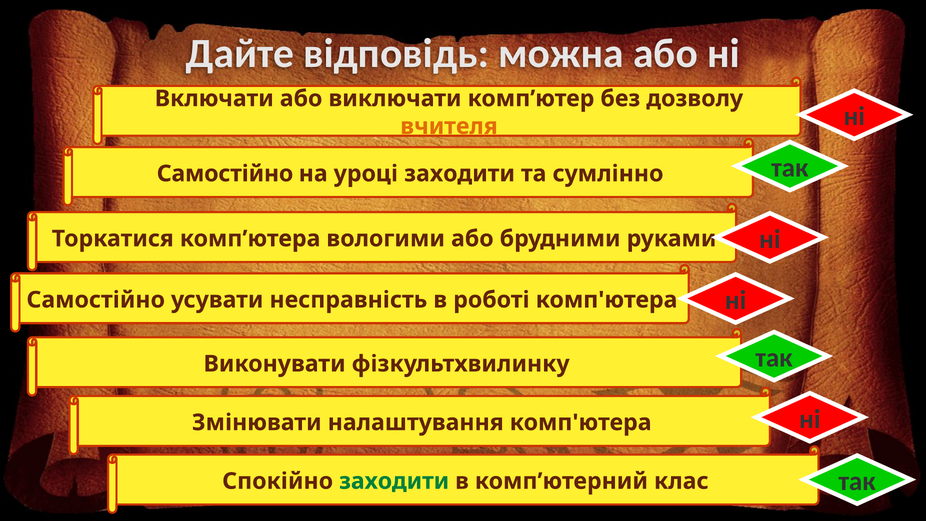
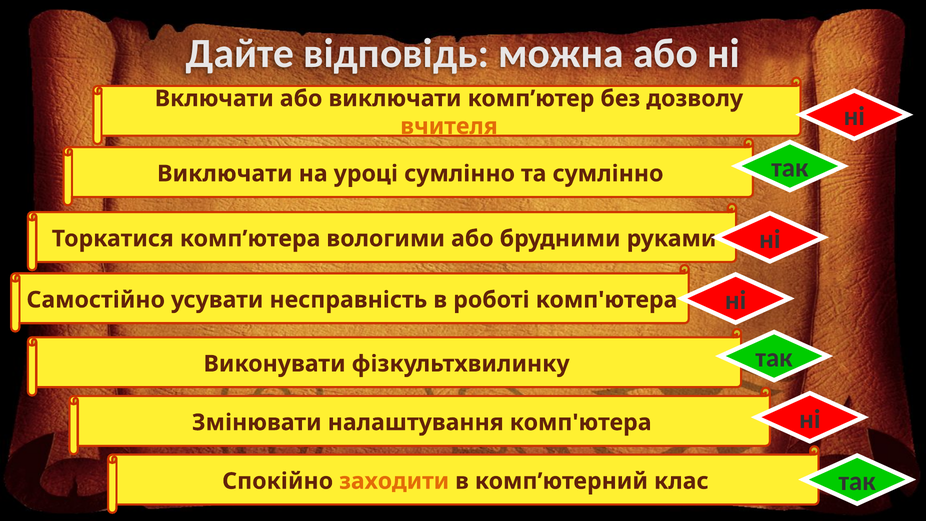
Самостійно: Самостійно -> Виключати (225, 174)
уроці заходити: заходити -> сумлінно (460, 174)
заходити colour: green -> orange (394, 481)
